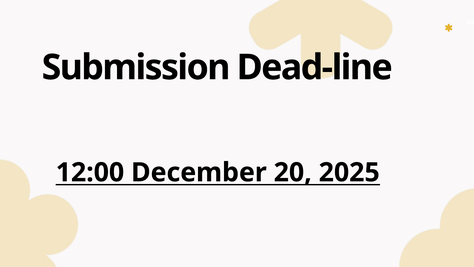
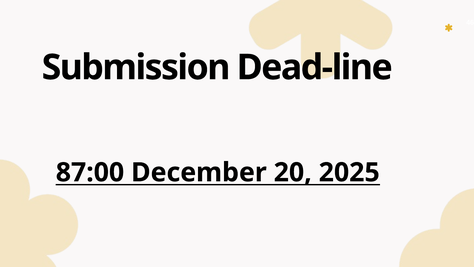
12:00: 12:00 -> 87:00 (90, 172)
